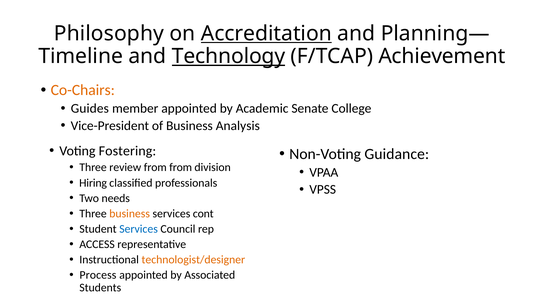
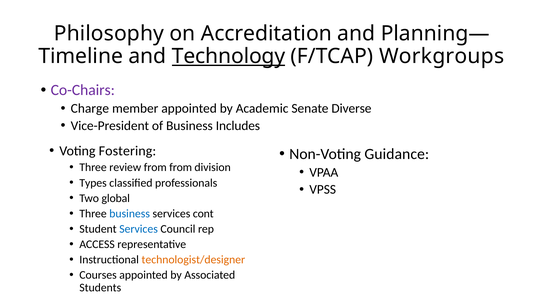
Accreditation underline: present -> none (266, 33)
Achievement: Achievement -> Workgroups (442, 56)
Co-Chairs colour: orange -> purple (83, 90)
Guides: Guides -> Charge (90, 109)
College: College -> Diverse (351, 109)
Analysis: Analysis -> Includes (238, 126)
Hiring: Hiring -> Types (93, 183)
needs: needs -> global (116, 198)
business colour: orange -> blue (130, 214)
Process: Process -> Courses (98, 275)
